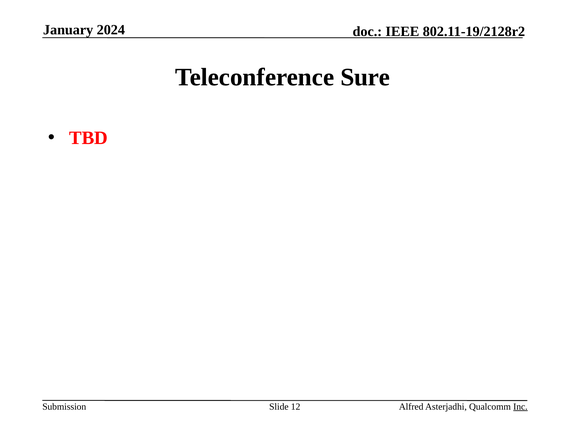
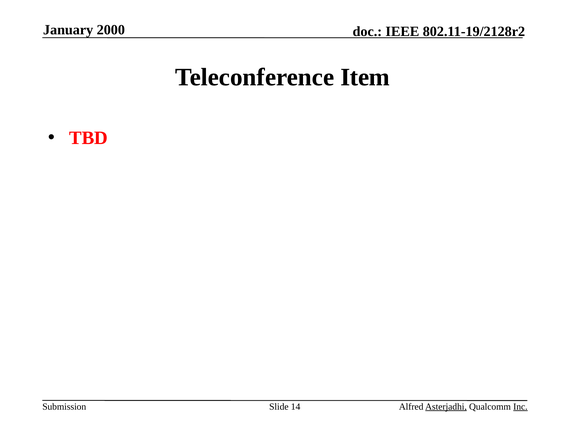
2024: 2024 -> 2000 (111, 30)
Sure: Sure -> Item (365, 77)
12: 12 -> 14 (296, 406)
Asterjadhi underline: none -> present (446, 406)
